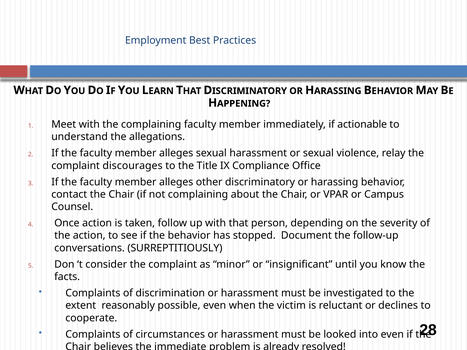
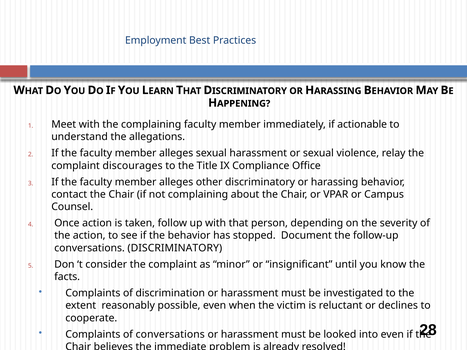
conversations SURREPTITIOUSLY: SURREPTITIOUSLY -> DISCRIMINATORY (175, 248)
of circumstances: circumstances -> conversations (170, 335)
